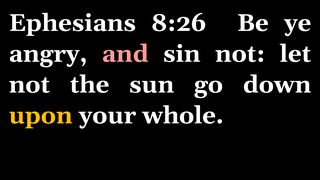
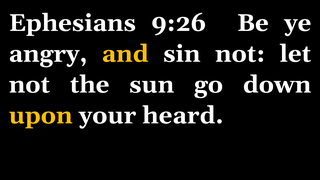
8:26: 8:26 -> 9:26 (179, 23)
and colour: pink -> yellow (125, 54)
whole: whole -> heard (183, 115)
